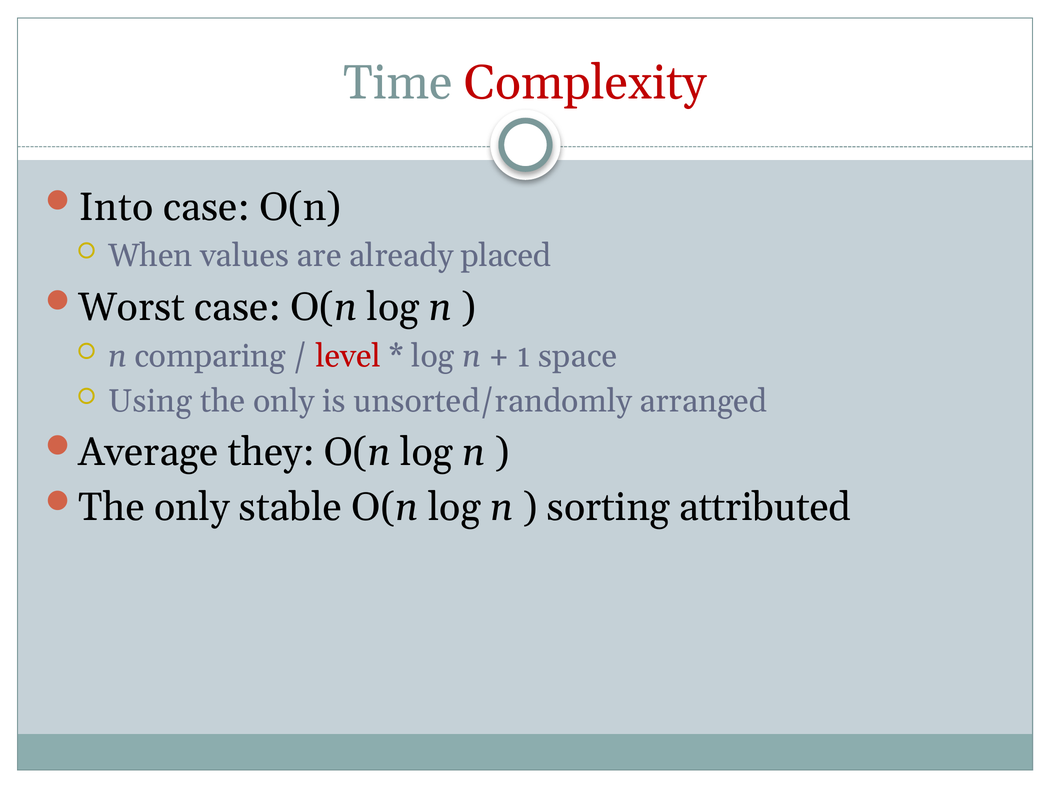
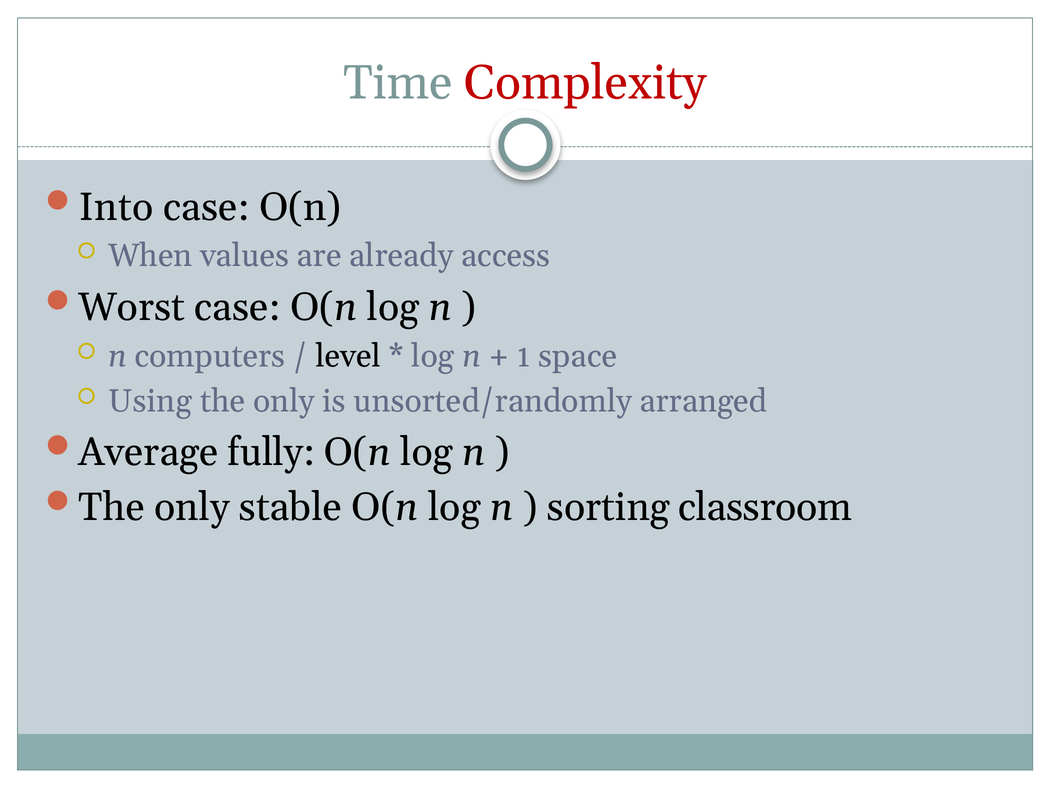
placed: placed -> access (506, 256)
comparing: comparing -> computers (210, 356)
level colour: red -> black (348, 356)
they: they -> fully (271, 452)
attributed: attributed -> classroom (765, 508)
